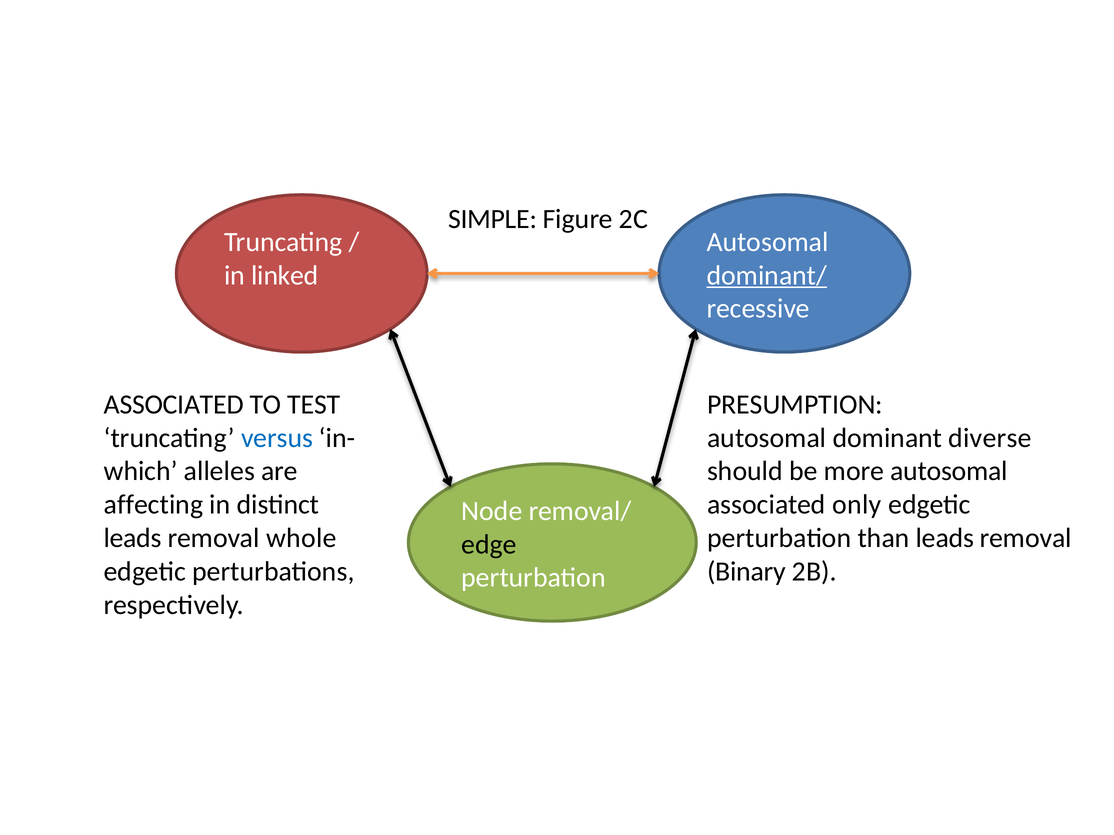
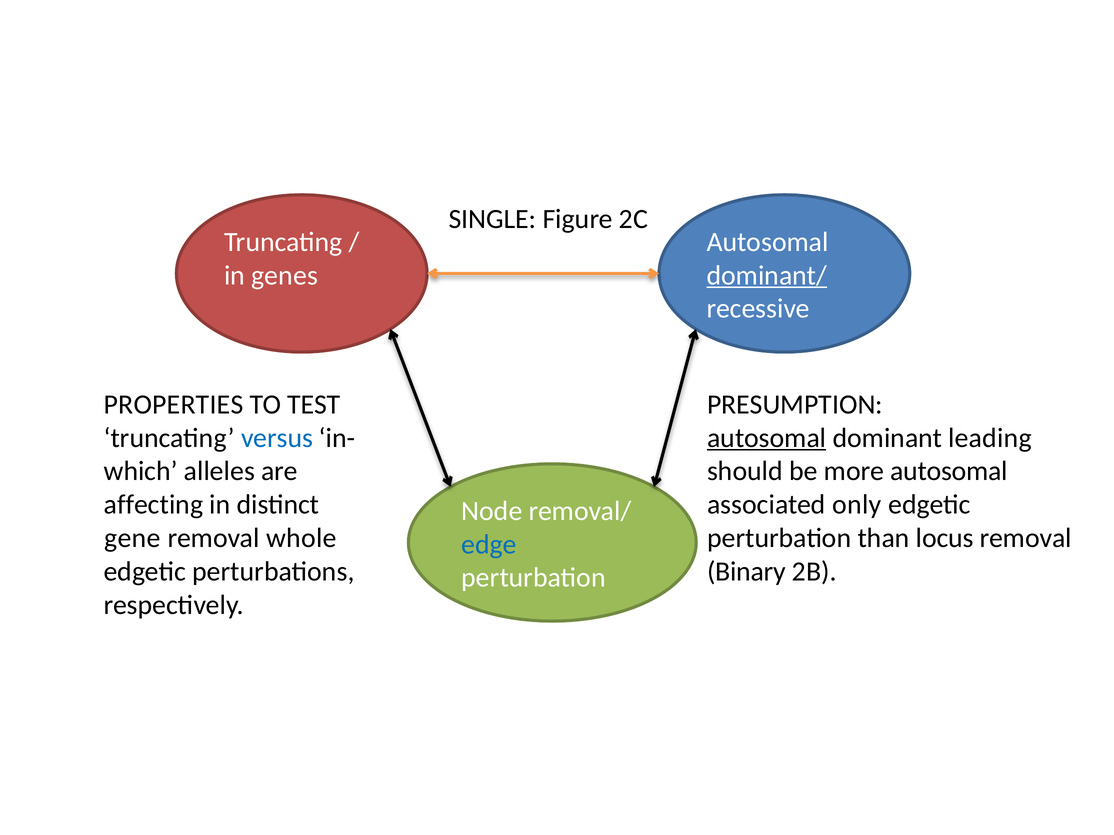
SIMPLE: SIMPLE -> SINGLE (492, 219)
linked: linked -> genes (285, 275)
ASSOCIATED: ASSOCIATED -> PROPERTIES (174, 405)
autosomal underline: none -> present (767, 438)
diverse: diverse -> leading (990, 438)
leads: leads -> gene (132, 538)
than leads: leads -> locus (945, 538)
edge colour: black -> blue (489, 545)
